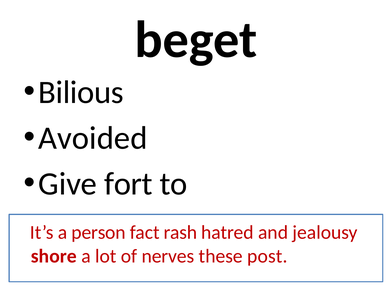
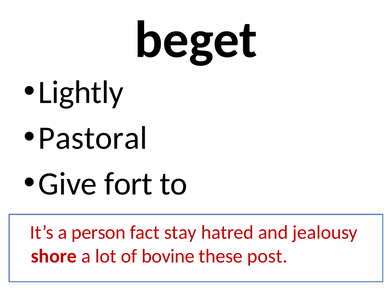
Bilious: Bilious -> Lightly (81, 92)
Avoided: Avoided -> Pastoral (93, 138)
rash: rash -> stay (180, 233)
nerves: nerves -> bovine (168, 256)
